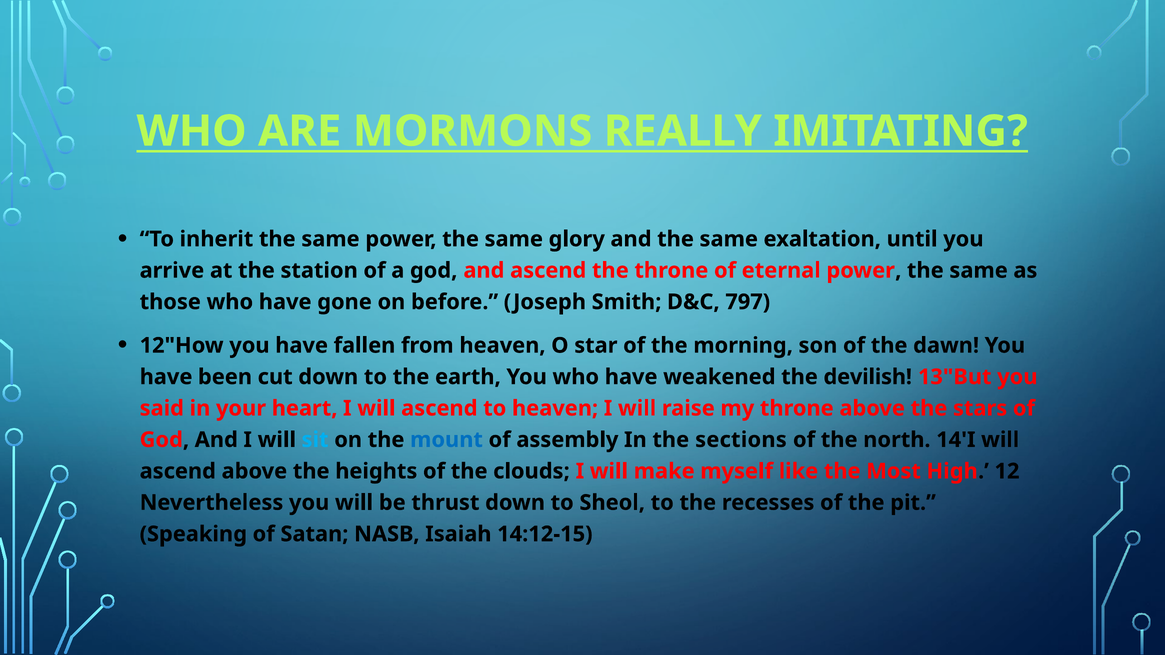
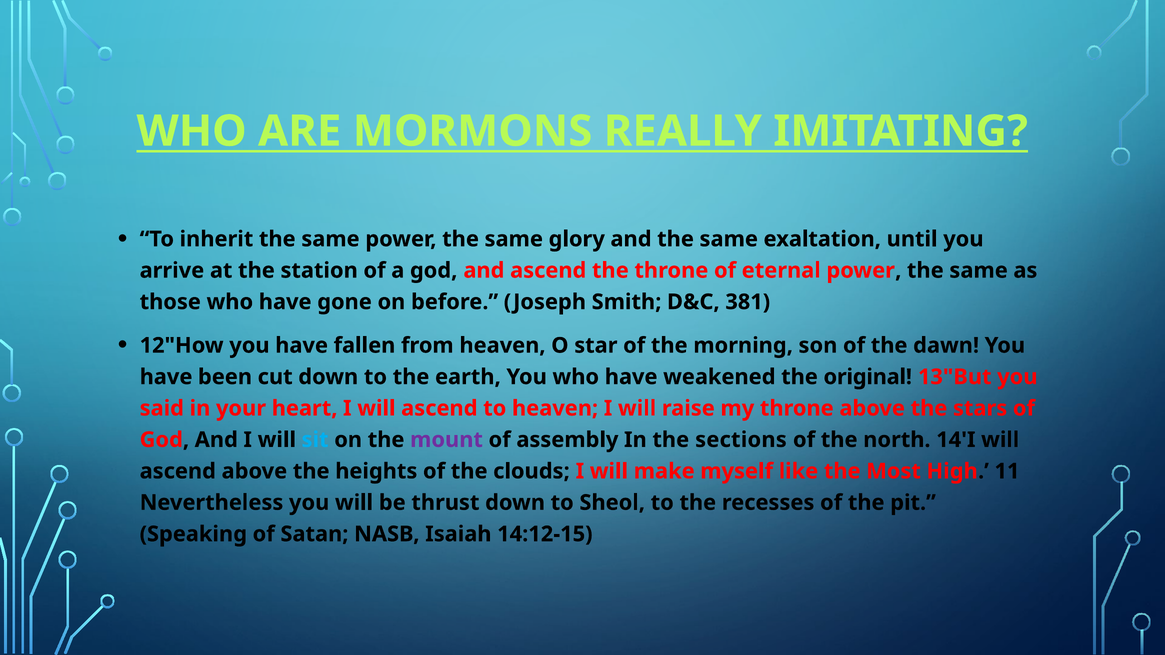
797: 797 -> 381 (748, 302)
devilish: devilish -> original (868, 377)
mount colour: blue -> purple (446, 440)
12: 12 -> 11 (1007, 471)
